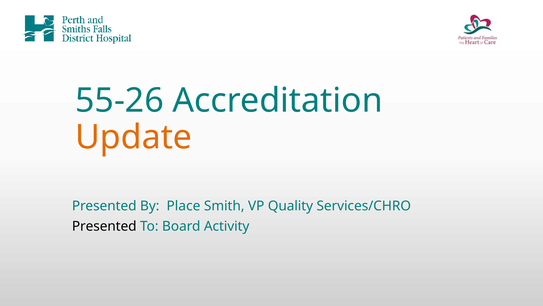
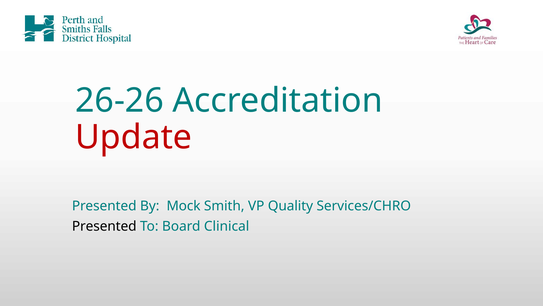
55-26: 55-26 -> 26-26 (119, 100)
Update colour: orange -> red (134, 137)
Place: Place -> Mock (184, 206)
Activity: Activity -> Clinical (227, 226)
